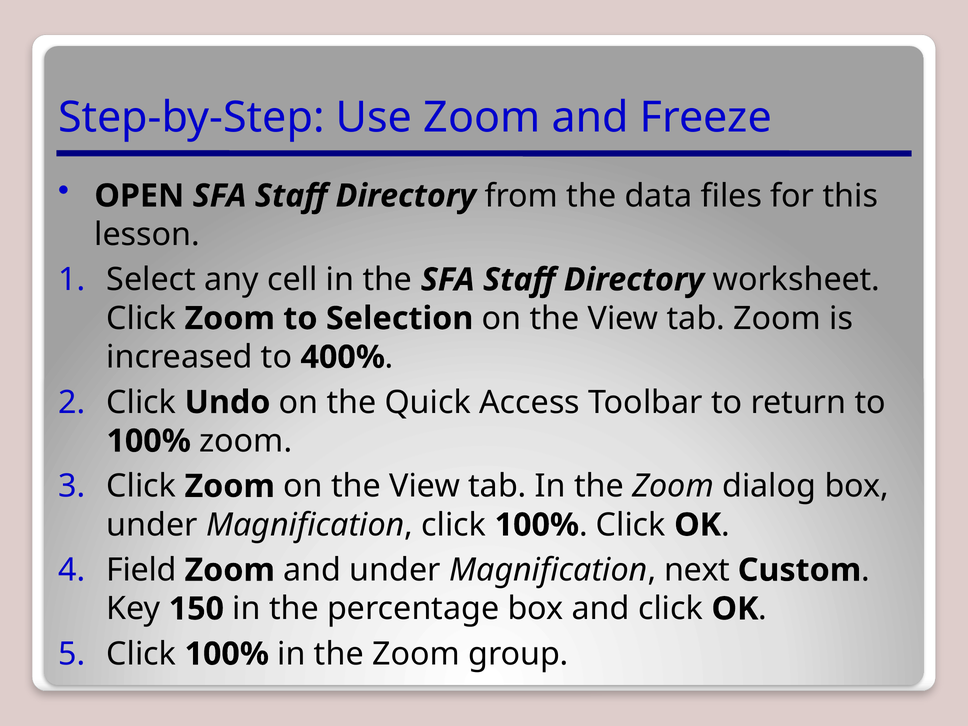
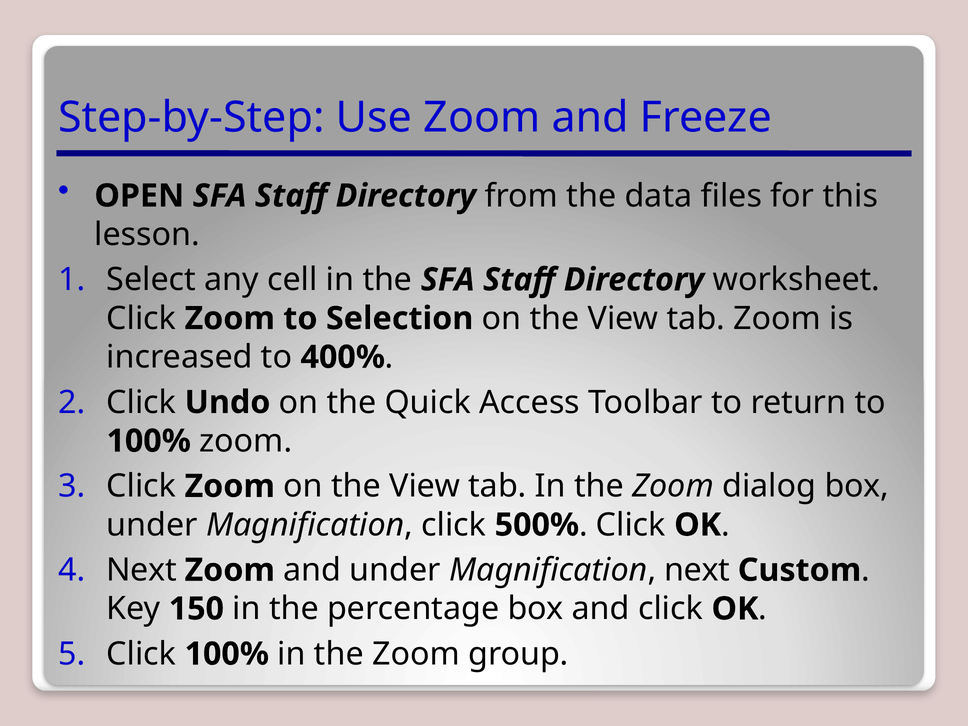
Magnification click 100%: 100% -> 500% (537, 525)
Field: Field -> Next (141, 570)
